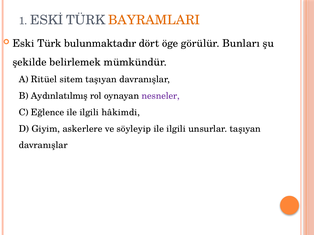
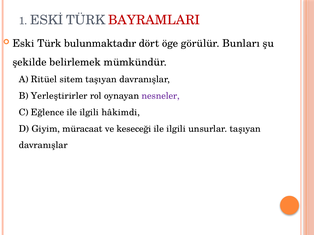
BAYRAMLARI colour: orange -> red (154, 20)
Aydınlatılmış: Aydınlatılmış -> Yerleştirirler (59, 96)
askerlere: askerlere -> müracaat (83, 129)
söyleyip: söyleyip -> keseceği (134, 129)
